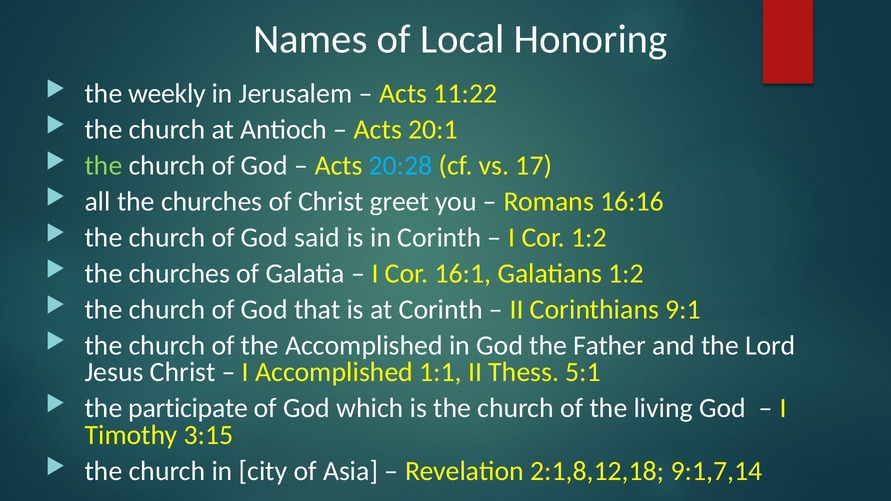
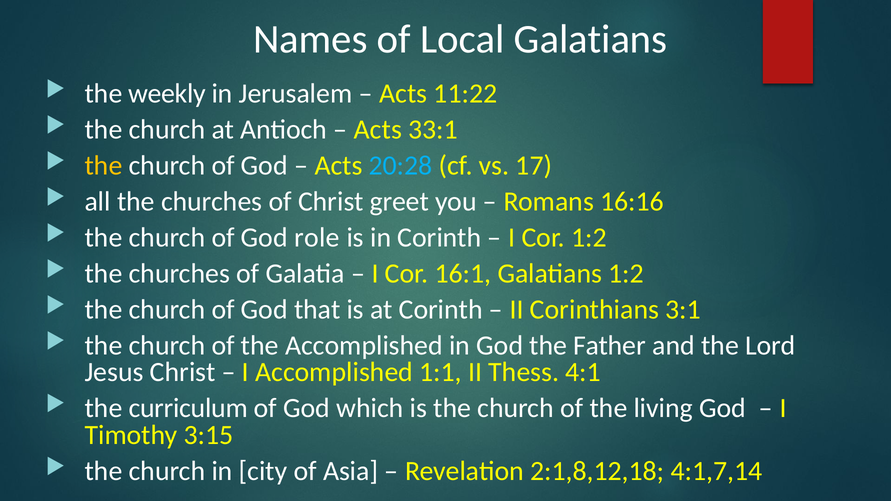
Local Honoring: Honoring -> Galatians (591, 39)
20:1: 20:1 -> 33:1 (433, 130)
the colour: light green -> yellow (104, 166)
said: said -> role (317, 238)
9:1: 9:1 -> 3:1 (683, 310)
5:1: 5:1 -> 4:1 (583, 372)
participate: participate -> curriculum (188, 408)
9:1,7,14: 9:1,7,14 -> 4:1,7,14 (716, 471)
